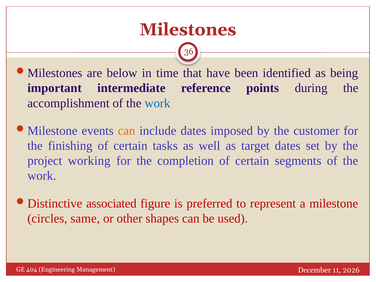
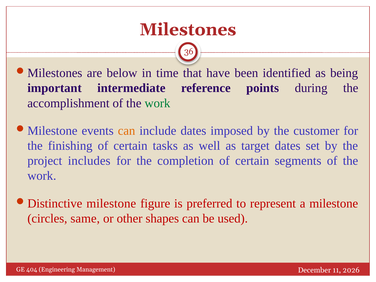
work colour: blue -> green (157, 103)
working: working -> includes (89, 161)
associated: associated -> milestone (111, 203)
